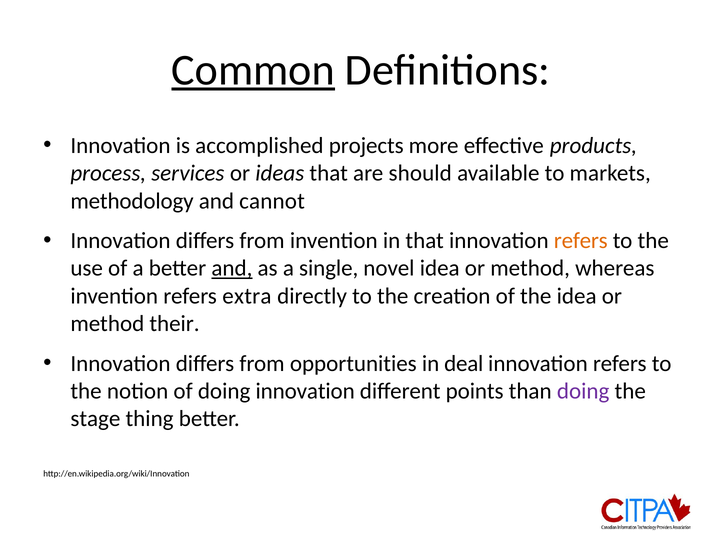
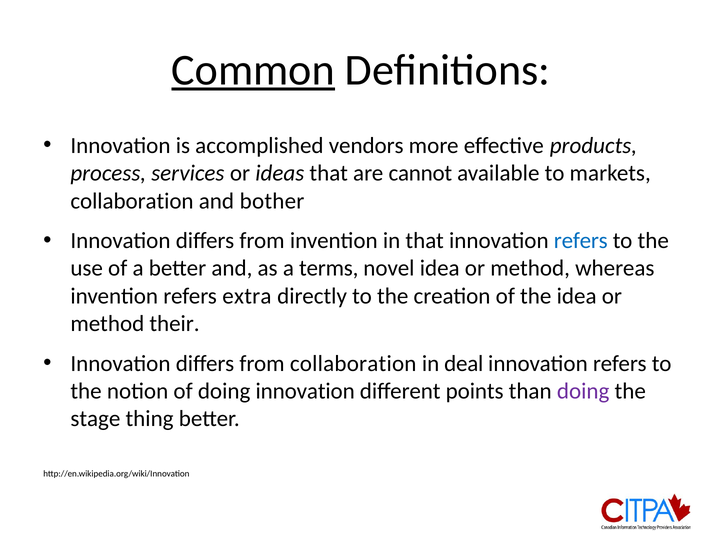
projects: projects -> vendors (366, 145)
should: should -> cannot (420, 173)
methodology: methodology -> collaboration (132, 201)
cannot: cannot -> bother (272, 201)
refers colour: orange -> blue (581, 240)
and underline: present -> none (232, 268)
single: single -> terms (329, 268)
from opportunities: opportunities -> collaboration (353, 363)
